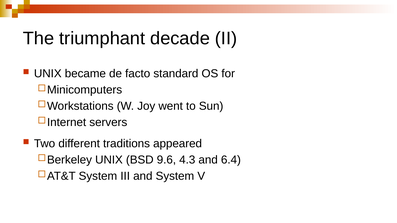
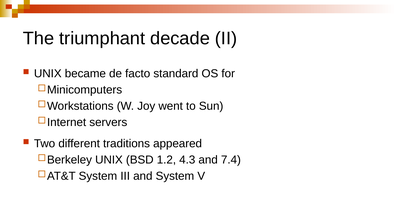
9.6: 9.6 -> 1.2 (166, 160)
6.4: 6.4 -> 7.4 (231, 160)
